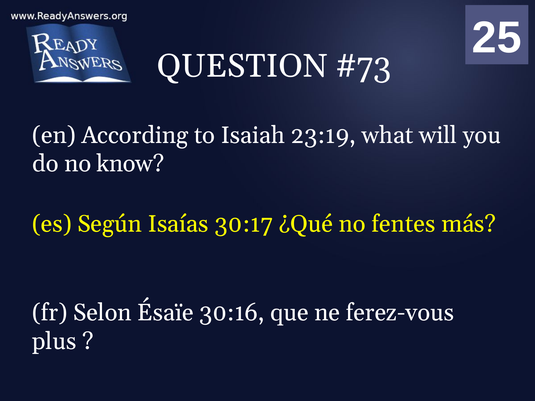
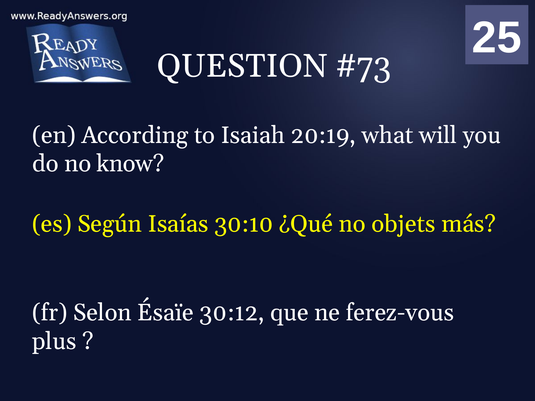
23:19: 23:19 -> 20:19 (323, 135)
30:17: 30:17 -> 30:10 (244, 224)
fentes: fentes -> objets (403, 224)
30:16: 30:16 -> 30:12 (232, 313)
